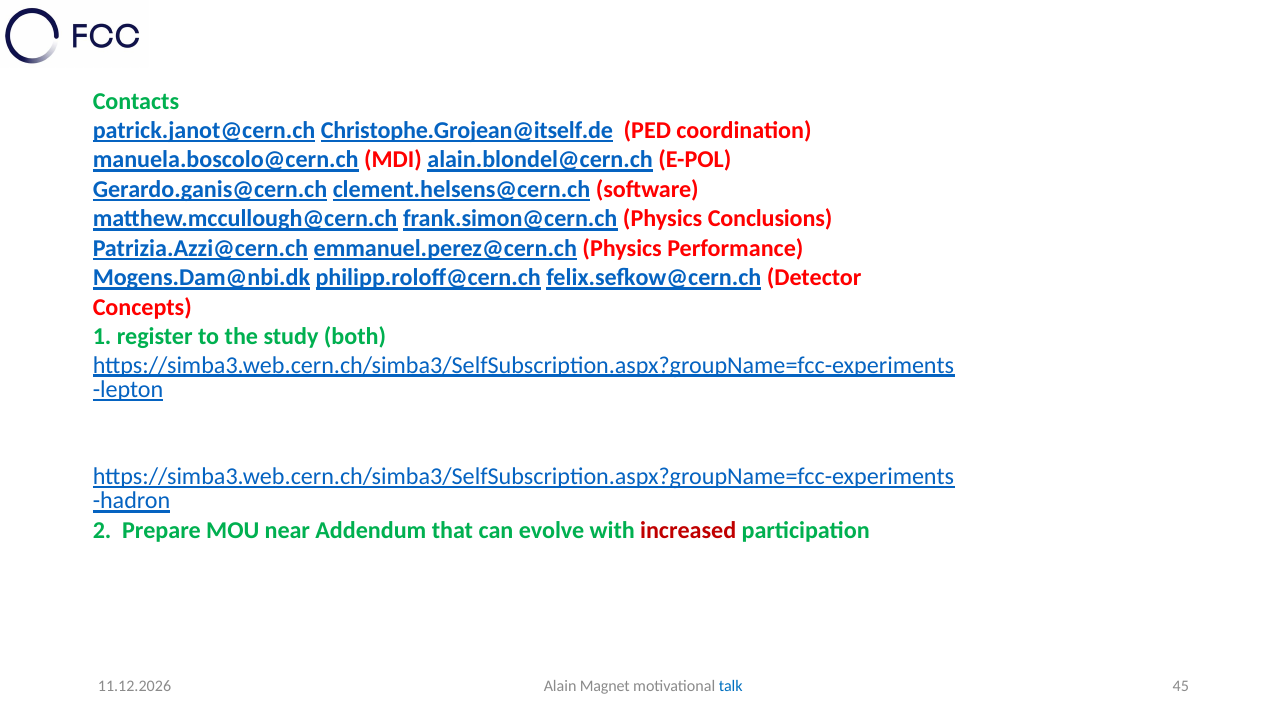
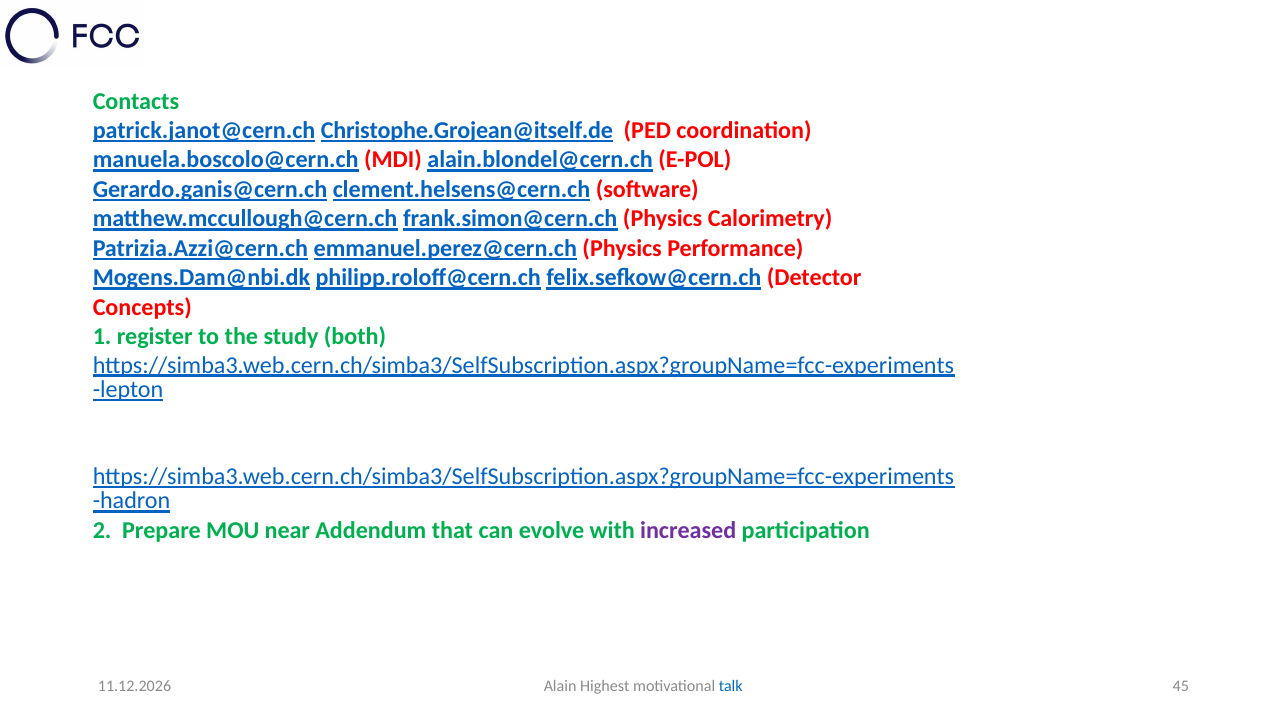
Conclusions: Conclusions -> Calorimetry (770, 219)
increased colour: red -> purple (688, 530)
Magnet: Magnet -> Highest (605, 687)
